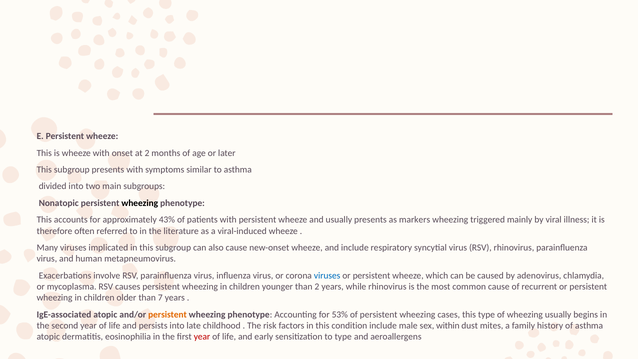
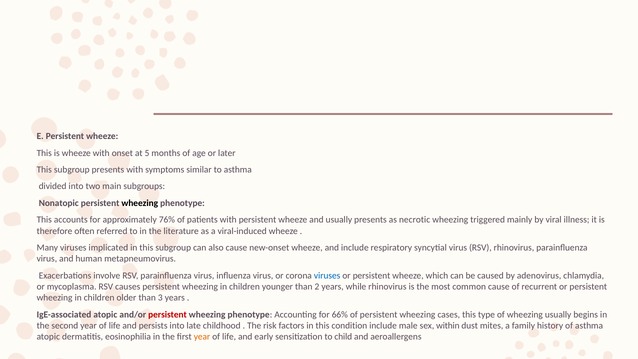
at 2: 2 -> 5 (147, 153)
43%: 43% -> 76% (167, 220)
markers: markers -> necrotic (415, 220)
7: 7 -> 3 (160, 298)
persistent colour: orange -> red (168, 314)
53%: 53% -> 66% (340, 314)
year colour: red -> orange (202, 337)
to type: type -> child (343, 337)
